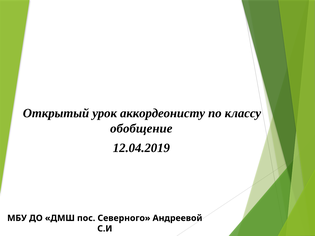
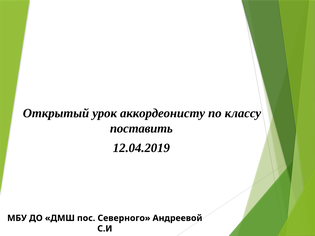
обобщение: обобщение -> поставить (141, 129)
